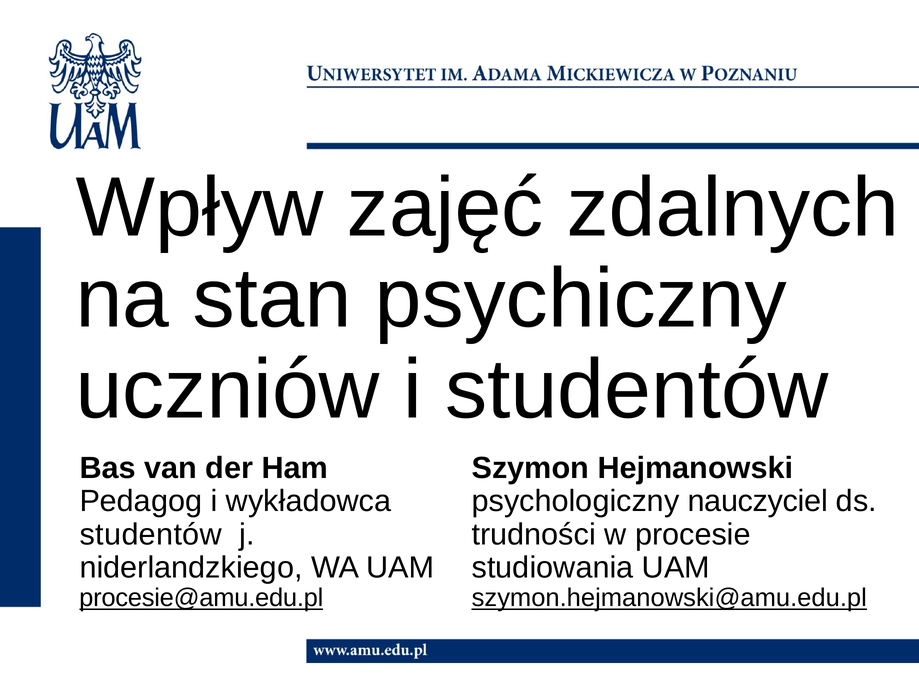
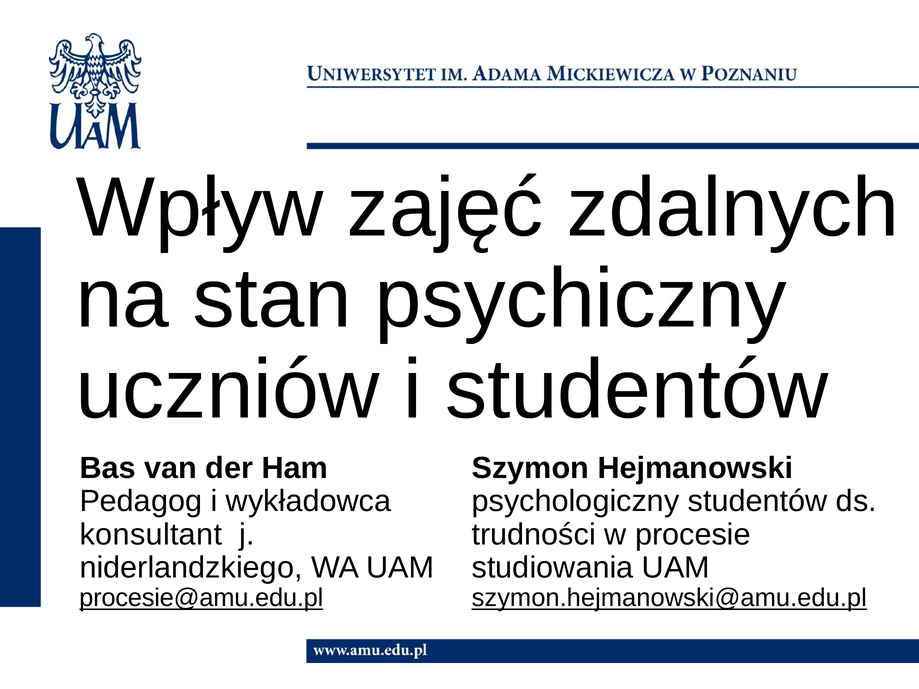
psychologiczny nauczyciel: nauczyciel -> studentów (758, 502)
studentów: studentów -> konsultant (151, 535)
